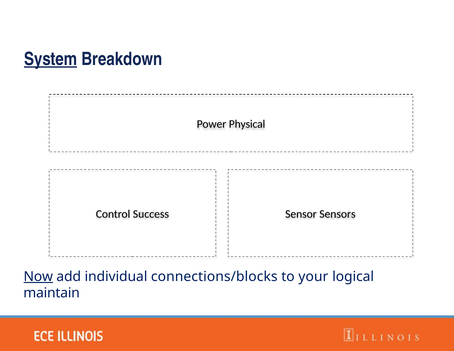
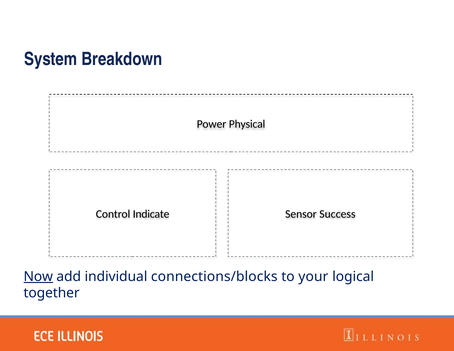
System underline: present -> none (51, 59)
Success: Success -> Indicate (151, 214)
Sensors: Sensors -> Success (337, 214)
maintain: maintain -> together (52, 293)
